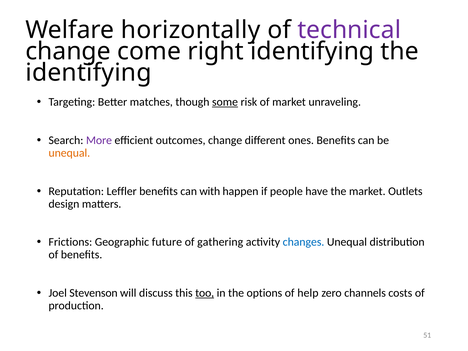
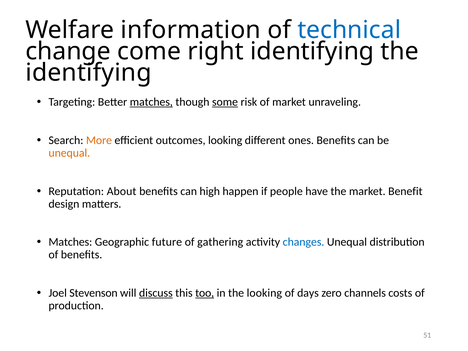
horizontally: horizontally -> information (191, 30)
technical colour: purple -> blue (349, 30)
matches underline: none -> present (151, 102)
More colour: purple -> orange (99, 140)
outcomes change: change -> looking (225, 140)
Leffler: Leffler -> About (122, 191)
with: with -> high (210, 191)
Outlets: Outlets -> Benefit (405, 191)
Frictions: Frictions -> Matches (70, 242)
discuss underline: none -> present (156, 293)
the options: options -> looking (264, 293)
help: help -> days (308, 293)
